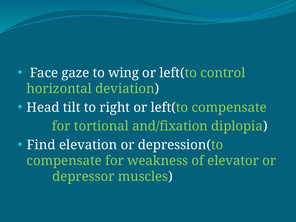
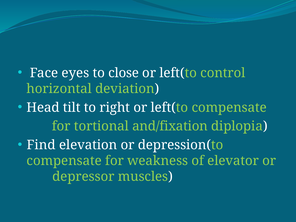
gaze: gaze -> eyes (75, 73)
wing: wing -> close (124, 73)
